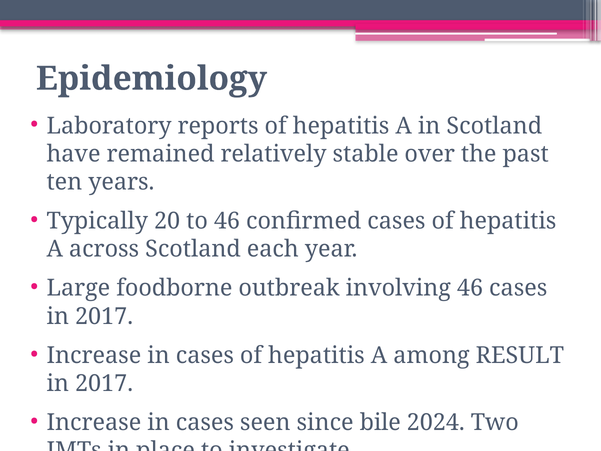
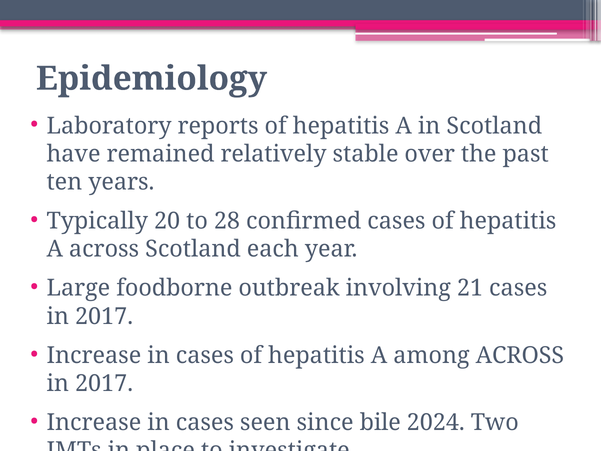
to 46: 46 -> 28 (227, 221)
involving 46: 46 -> 21 (470, 288)
among RESULT: RESULT -> ACROSS (520, 355)
